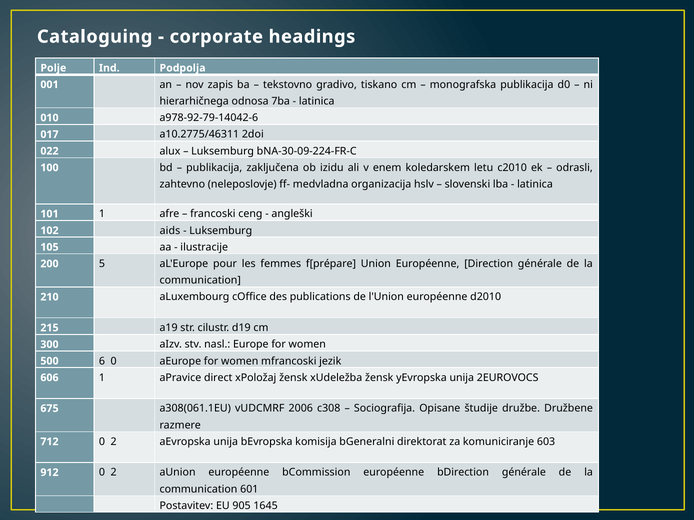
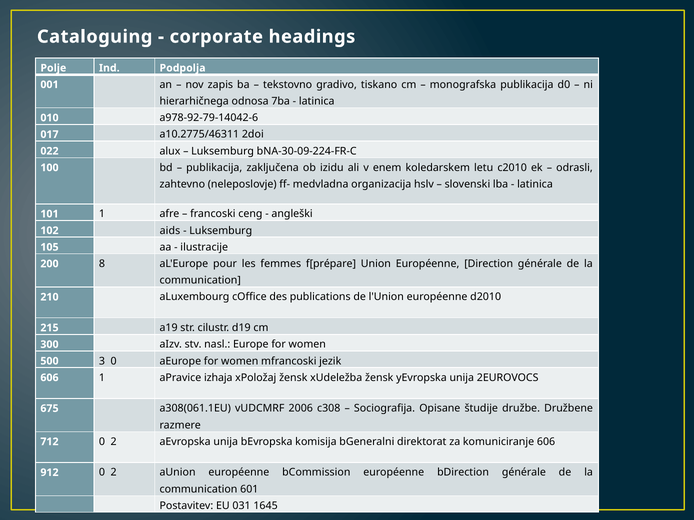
5: 5 -> 8 (102, 264)
6: 6 -> 3 (102, 361)
direct: direct -> izhaja (218, 378)
komuniciranje 603: 603 -> 606 (546, 442)
905: 905 -> 031 (242, 506)
